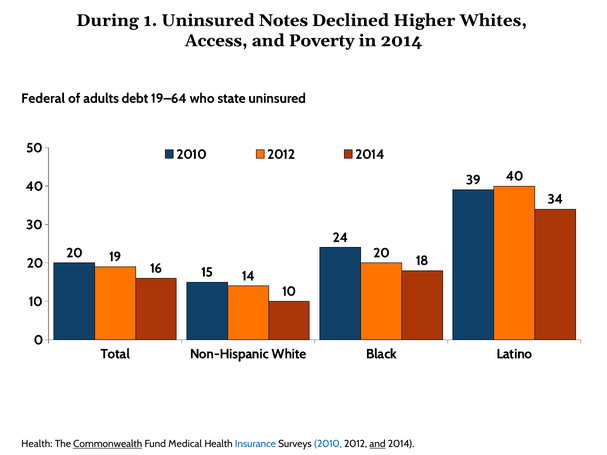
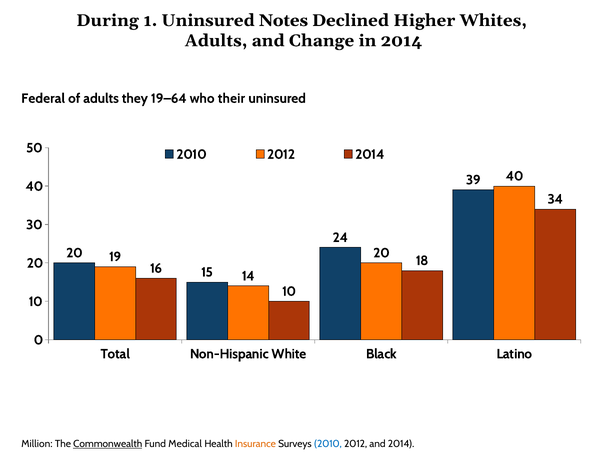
Access: Access -> Adults (216, 41)
Poverty: Poverty -> Change (322, 41)
debt: debt -> they (135, 98)
state: state -> their (231, 98)
Health: Health -> Million (37, 444)
Insurance colour: blue -> orange (255, 444)
and underline: present -> none (377, 444)
